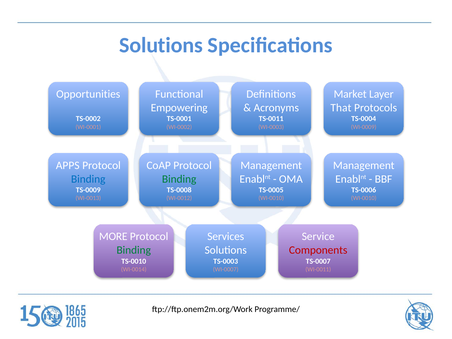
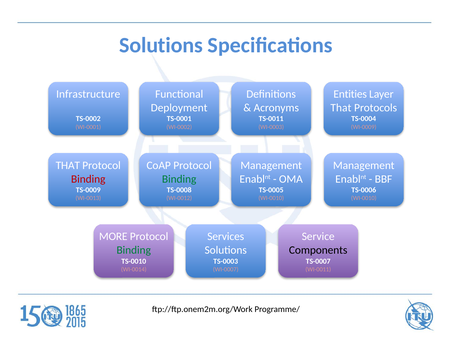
Opportunities: Opportunities -> Infrastructure (88, 94)
Market: Market -> Entities (350, 94)
Empowering: Empowering -> Deployment (179, 108)
APPS: APPS -> THAT (68, 165)
Binding colour: blue -> red (88, 179)
Components colour: red -> black (318, 250)
